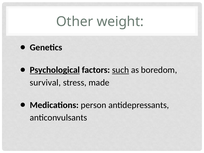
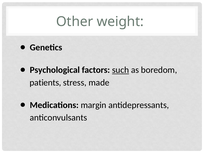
Psychological underline: present -> none (55, 70)
survival: survival -> patients (45, 83)
person: person -> margin (94, 105)
